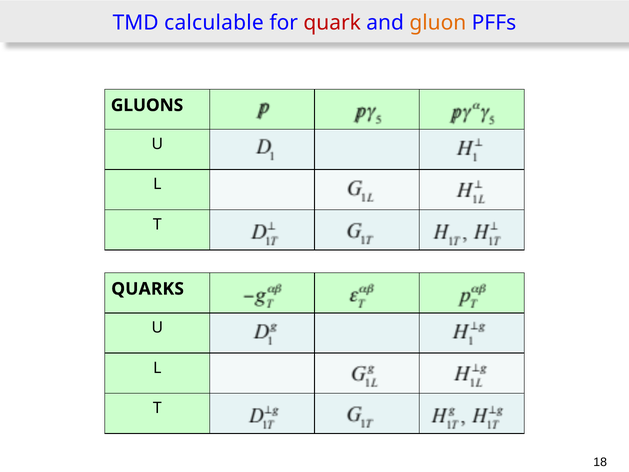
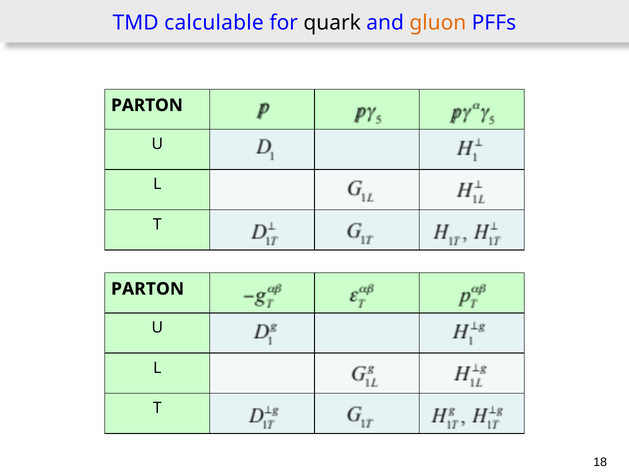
quark colour: red -> black (332, 23)
GLUONS: GLUONS -> PARTON (147, 105)
QUARKS: QUARKS -> PARTON (148, 289)
